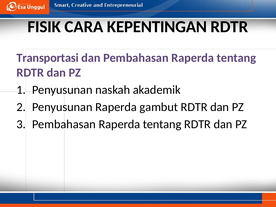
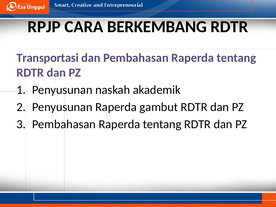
FISIK: FISIK -> RPJP (44, 27)
KEPENTINGAN: KEPENTINGAN -> BERKEMBANG (157, 27)
